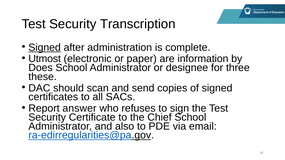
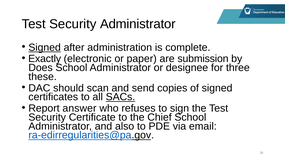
Security Transcription: Transcription -> Administrator (138, 24)
Utmost: Utmost -> Exactly (45, 59)
information: information -> submission (203, 59)
SACs underline: none -> present (121, 97)
